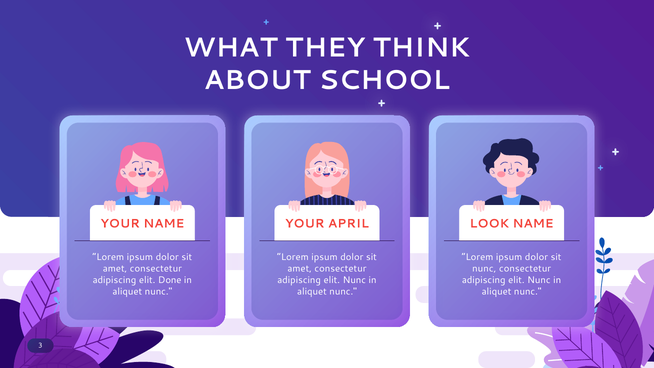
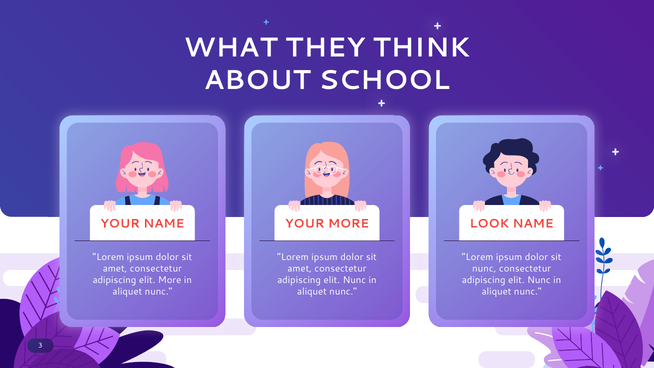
YOUR APRIL: APRIL -> MORE (349, 224)
elit Done: Done -> More (170, 280)
